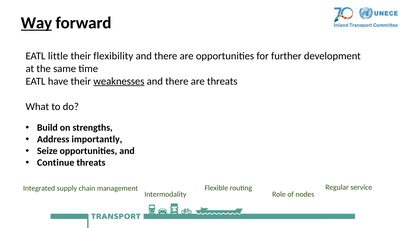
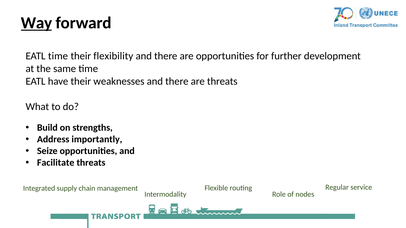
EATL little: little -> time (58, 56)
weaknesses underline: present -> none (119, 81)
Continue: Continue -> Facilitate (56, 163)
